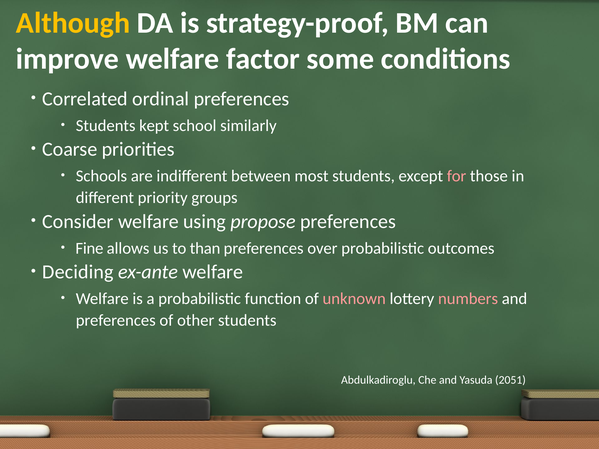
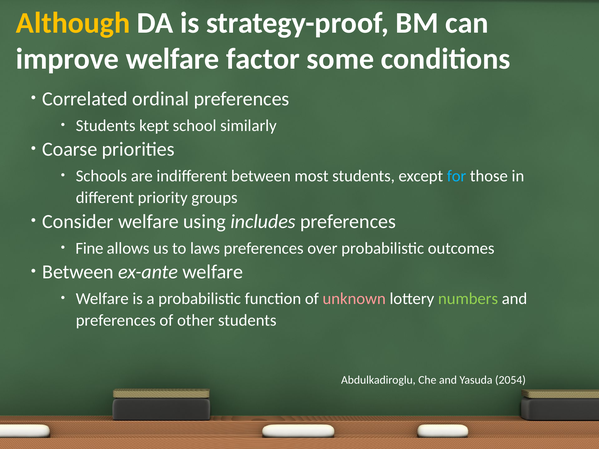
for colour: pink -> light blue (457, 176)
propose: propose -> includes (263, 222)
than: than -> laws (205, 248)
Deciding: Deciding -> Between (78, 272)
numbers colour: pink -> light green (468, 299)
2051: 2051 -> 2054 (510, 380)
